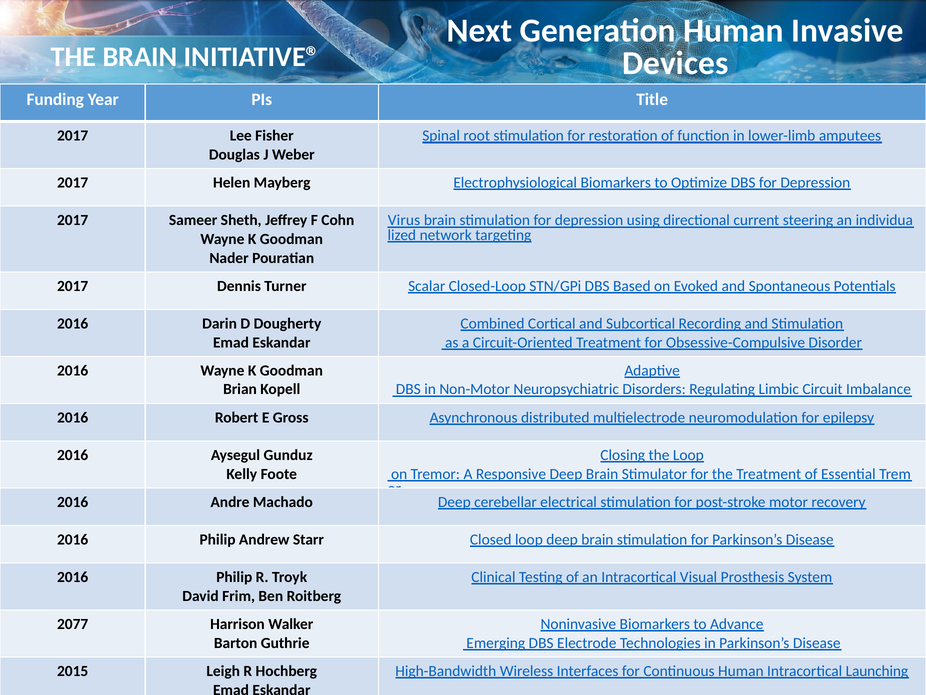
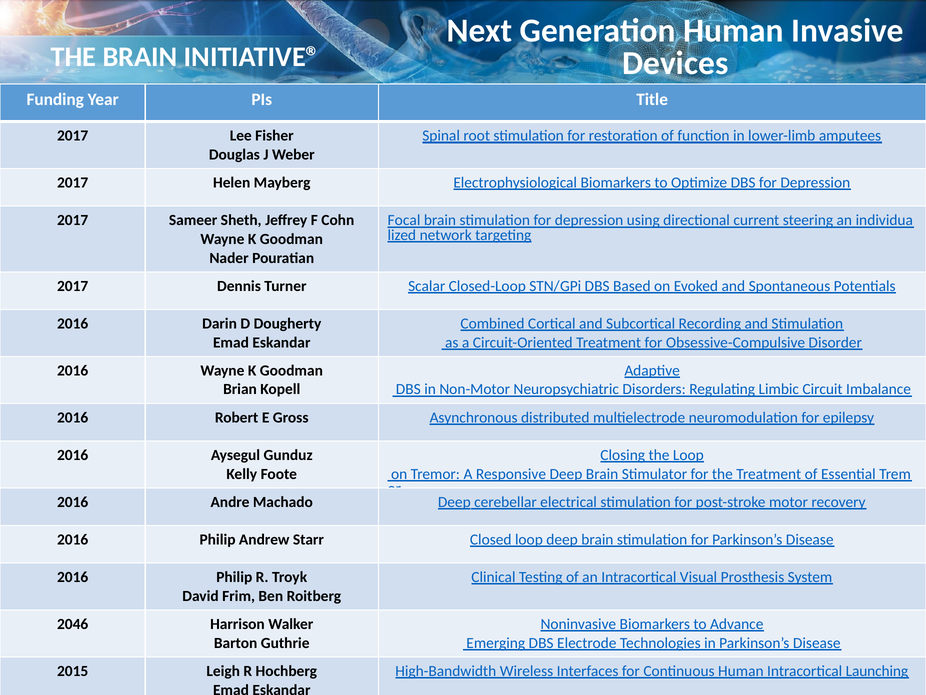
Virus: Virus -> Focal (404, 220)
2077: 2077 -> 2046 (73, 624)
